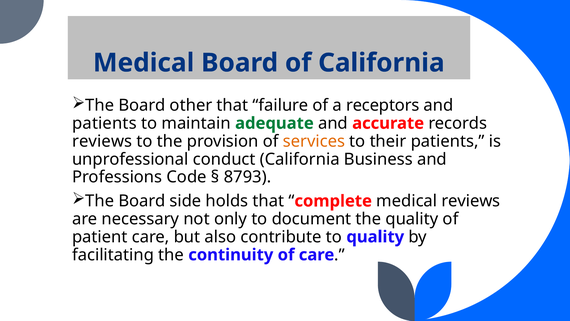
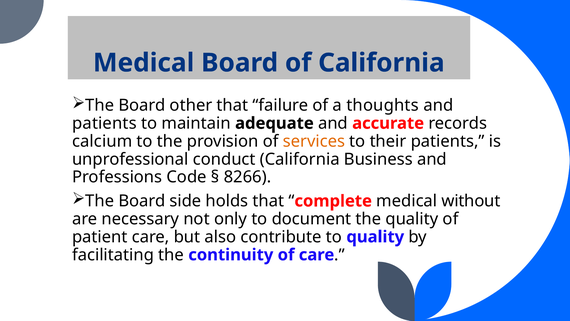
receptors: receptors -> thoughts (383, 105)
adequate colour: green -> black (274, 123)
reviews: reviews -> calcium (102, 141)
8793: 8793 -> 8266 (247, 177)
medical reviews: reviews -> without (471, 201)
